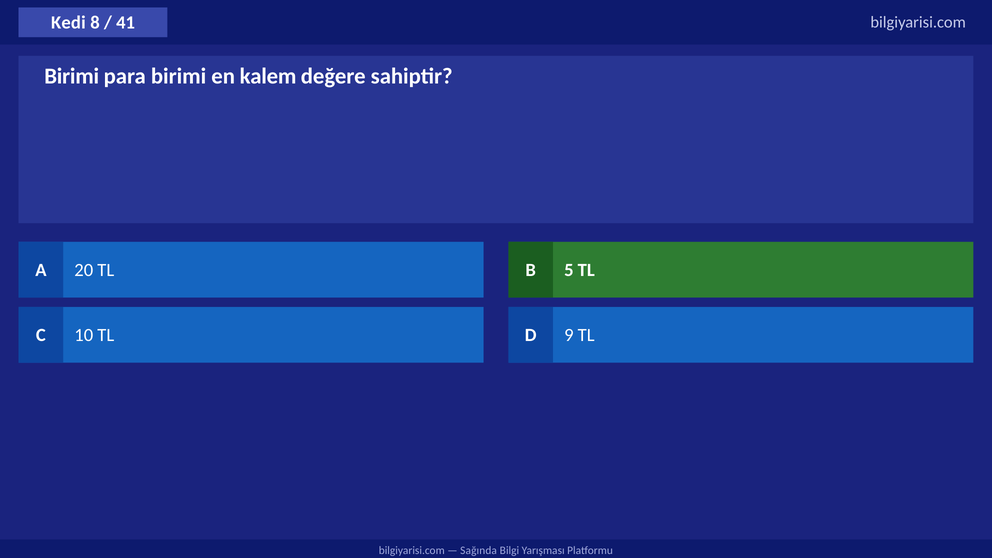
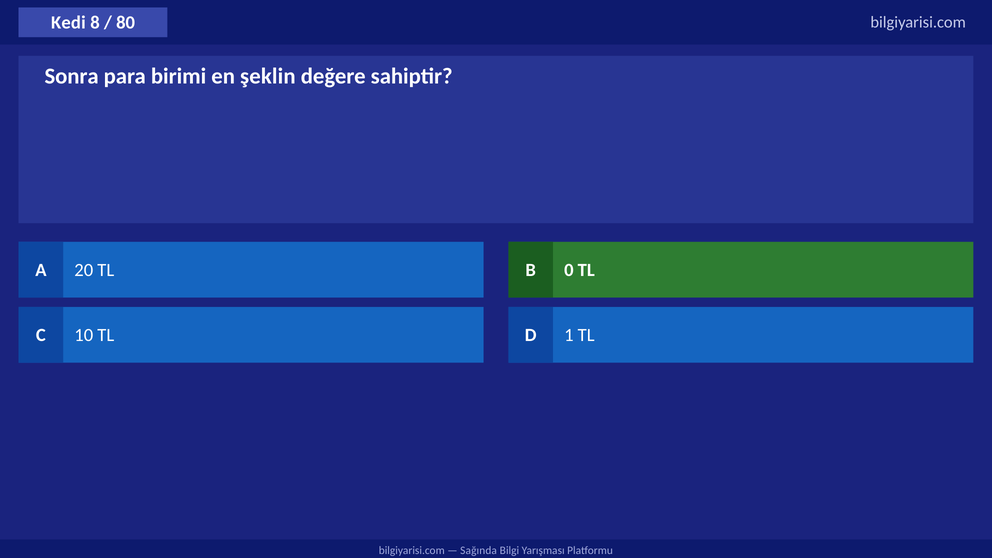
41: 41 -> 80 (126, 23)
Birimi: Birimi -> Sonra (72, 76)
kalem: kalem -> şeklin (268, 76)
5: 5 -> 0 (569, 270)
9: 9 -> 1 (569, 335)
